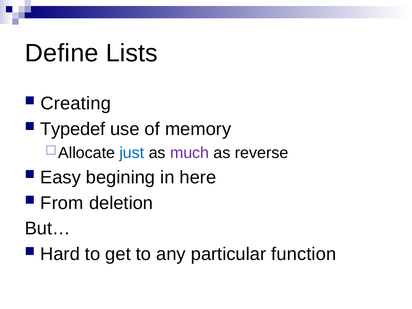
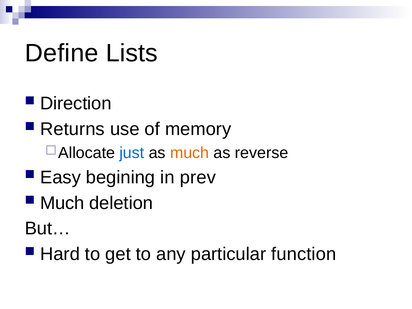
Creating: Creating -> Direction (76, 104)
Typedef: Typedef -> Returns (73, 129)
much colour: purple -> orange (190, 153)
here: here -> prev (198, 177)
From: From -> Much (62, 203)
